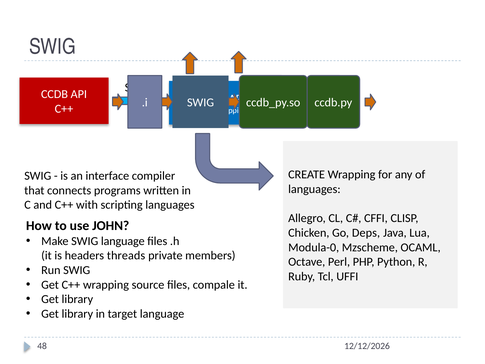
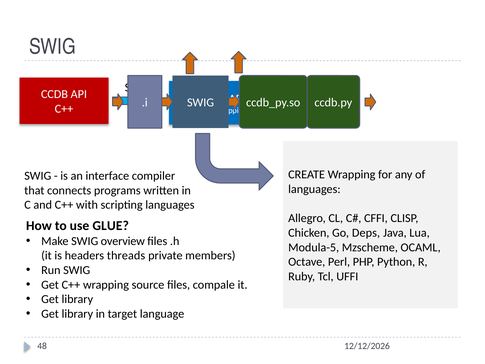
JOHN: JOHN -> GLUE (111, 226)
SWIG language: language -> overview (123, 241)
Modula-0: Modula-0 -> Modula-5 (314, 247)
